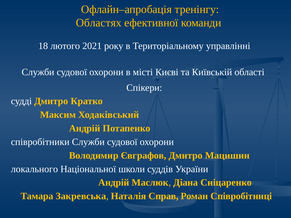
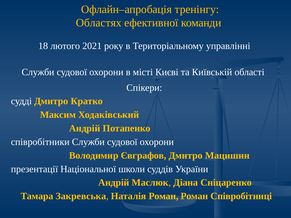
локального: локального -> презентації (34, 169)
Наталія Справ: Справ -> Роман (164, 196)
